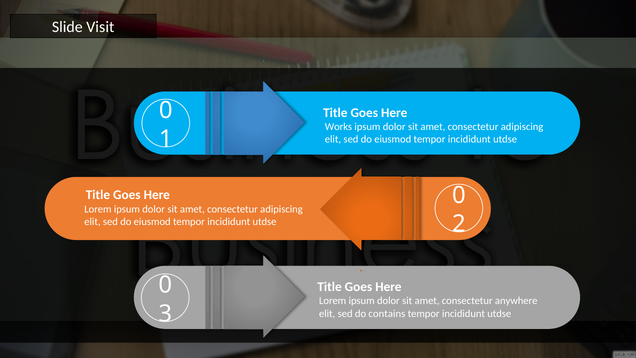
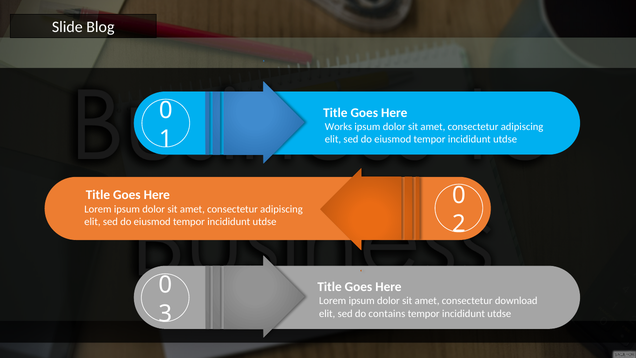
Visit: Visit -> Blog (100, 27)
anywhere: anywhere -> download (516, 301)
